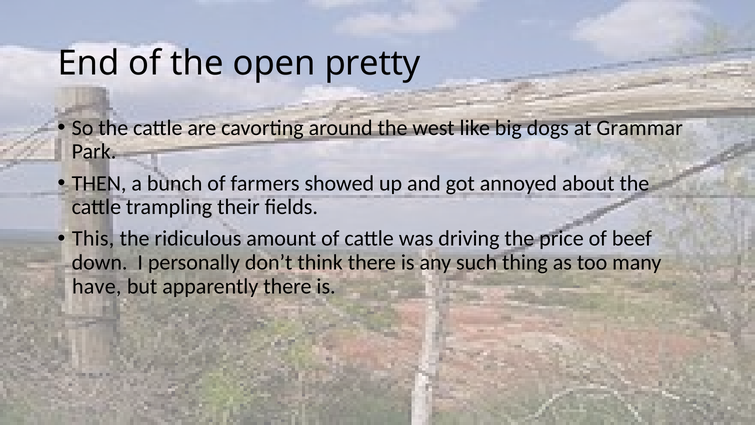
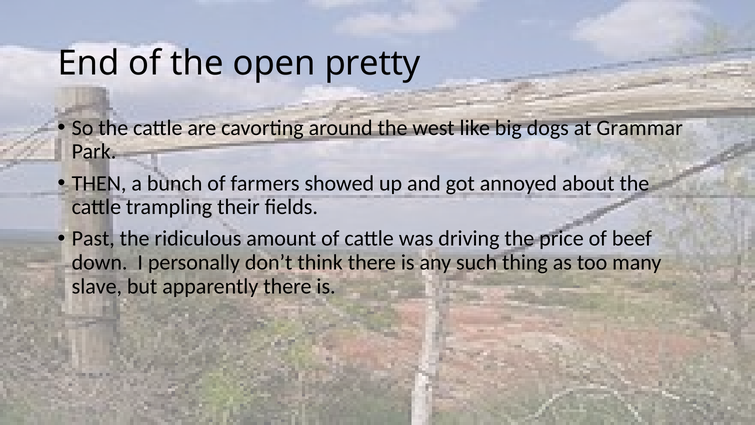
This: This -> Past (93, 239)
have: have -> slave (97, 286)
